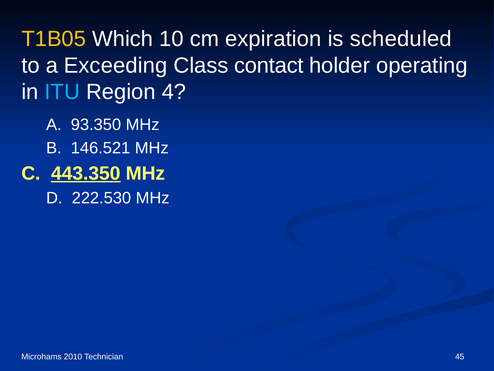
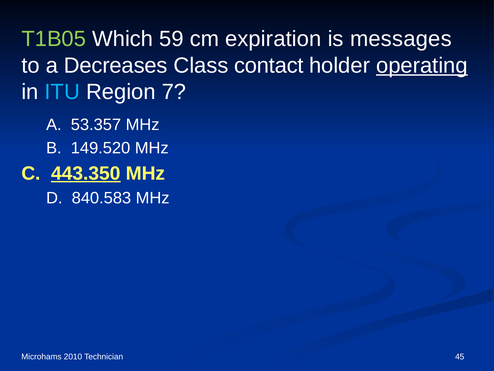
T1B05 colour: yellow -> light green (54, 39)
10: 10 -> 59 (171, 39)
scheduled: scheduled -> messages (401, 39)
Exceeding: Exceeding -> Decreases (116, 65)
operating underline: none -> present (422, 65)
4: 4 -> 7 (174, 92)
93.350: 93.350 -> 53.357 (96, 125)
146.521: 146.521 -> 149.520 (101, 148)
222.530: 222.530 -> 840.583 (101, 198)
